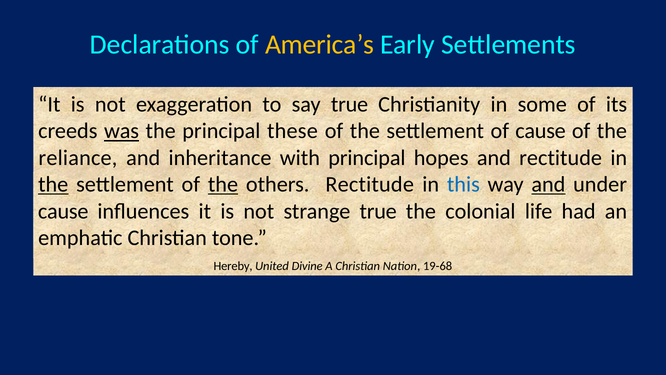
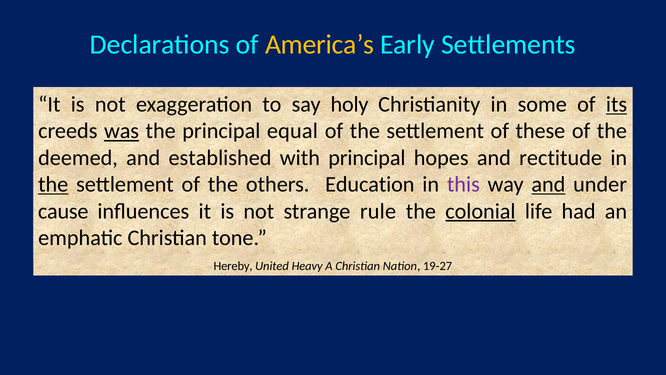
say true: true -> holy (350, 104)
its underline: none -> present (617, 104)
these: these -> equal (292, 131)
of cause: cause -> these (540, 131)
reliance: reliance -> deemed (78, 158)
inheritance: inheritance -> established (220, 158)
the underline: present -> none (223, 184)
others Rectitude: Rectitude -> Education (370, 184)
this colour: blue -> purple (463, 184)
strange true: true -> rule (378, 211)
colonial underline: none -> present (480, 211)
Divine: Divine -> Heavy (307, 266)
19-68: 19-68 -> 19-27 (438, 266)
